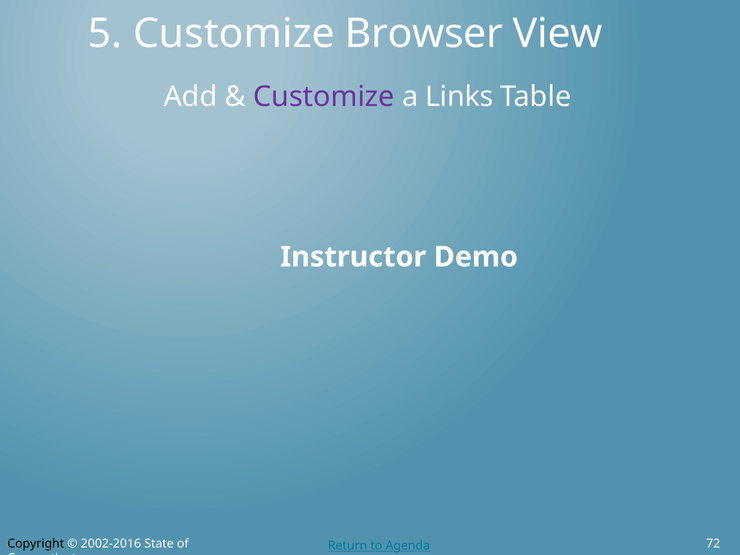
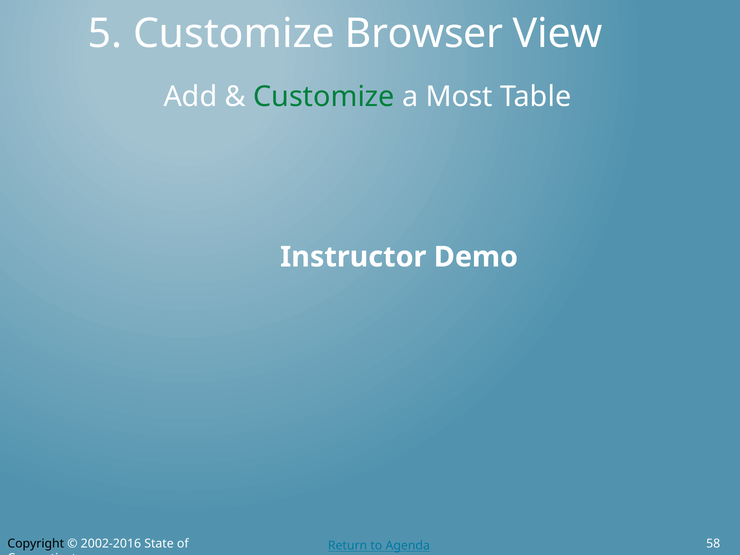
Customize colour: purple -> green (324, 97)
Links: Links -> Most (459, 97)
72: 72 -> 58 (713, 543)
